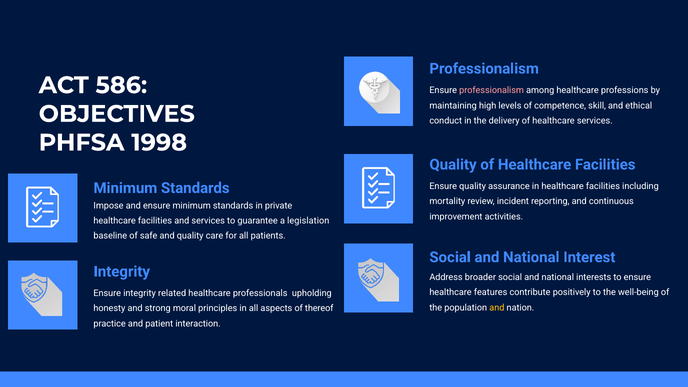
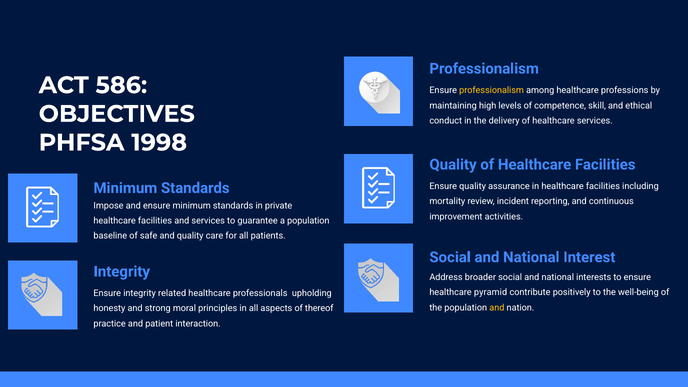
professionalism colour: pink -> yellow (492, 90)
a legislation: legislation -> population (308, 221)
features: features -> pyramid (491, 292)
